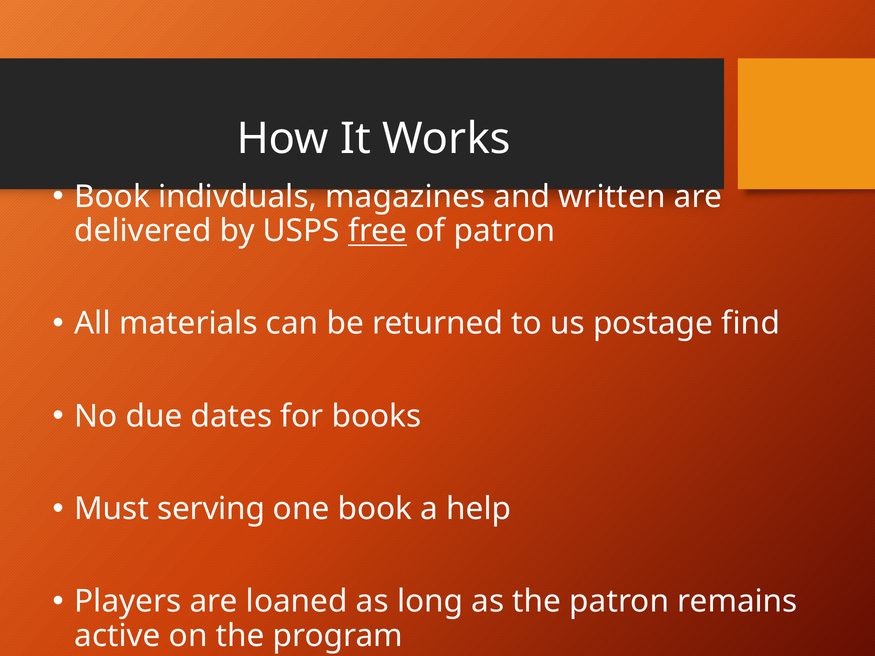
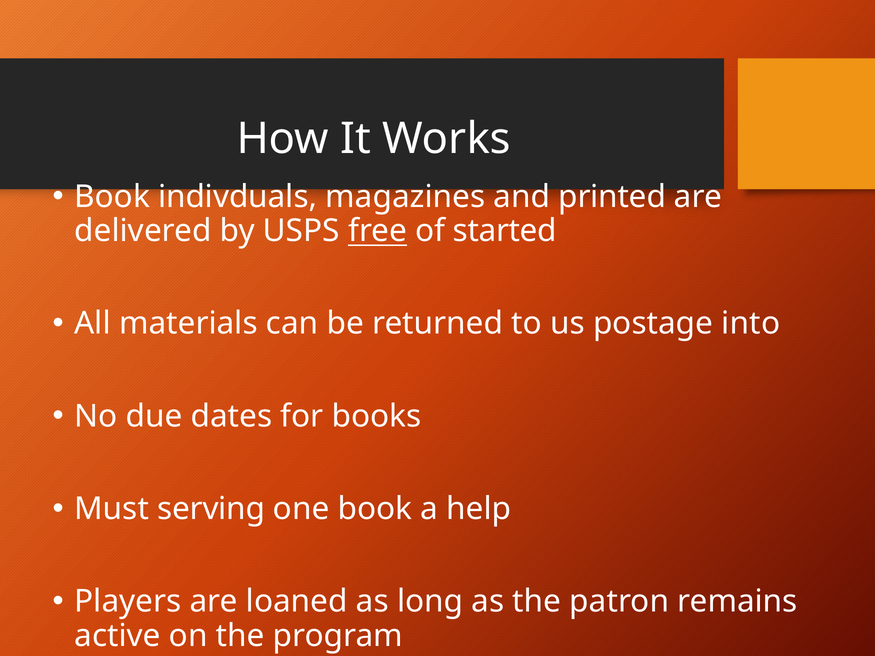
written: written -> printed (612, 197)
of patron: patron -> started (505, 231)
find: find -> into (751, 324)
